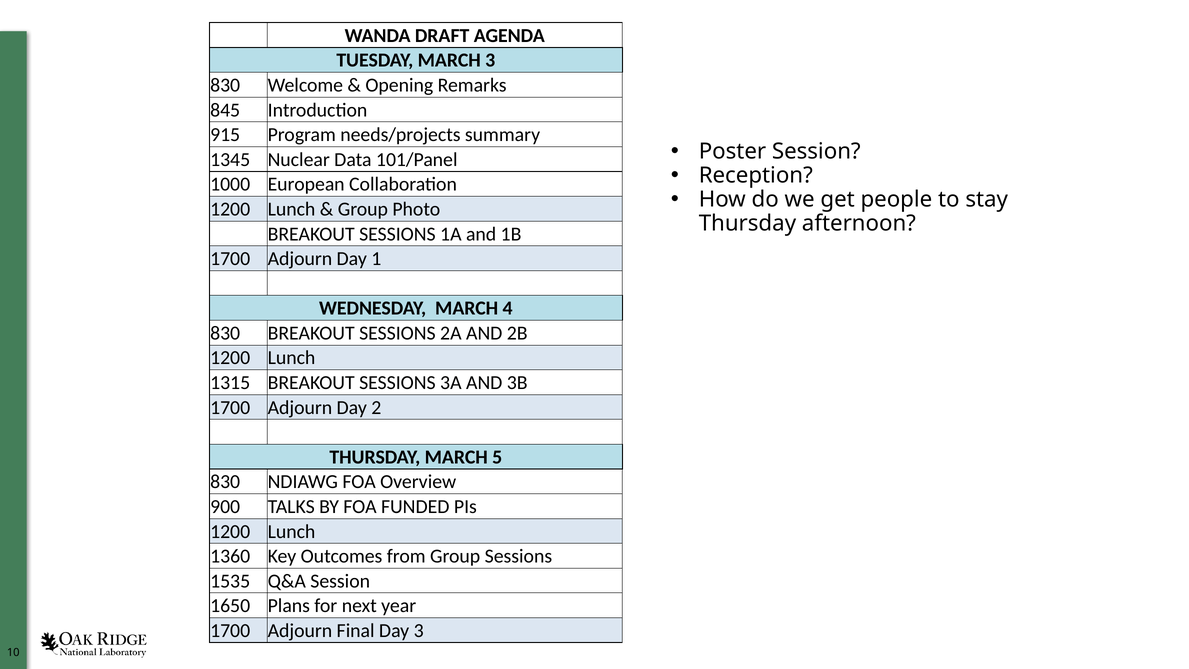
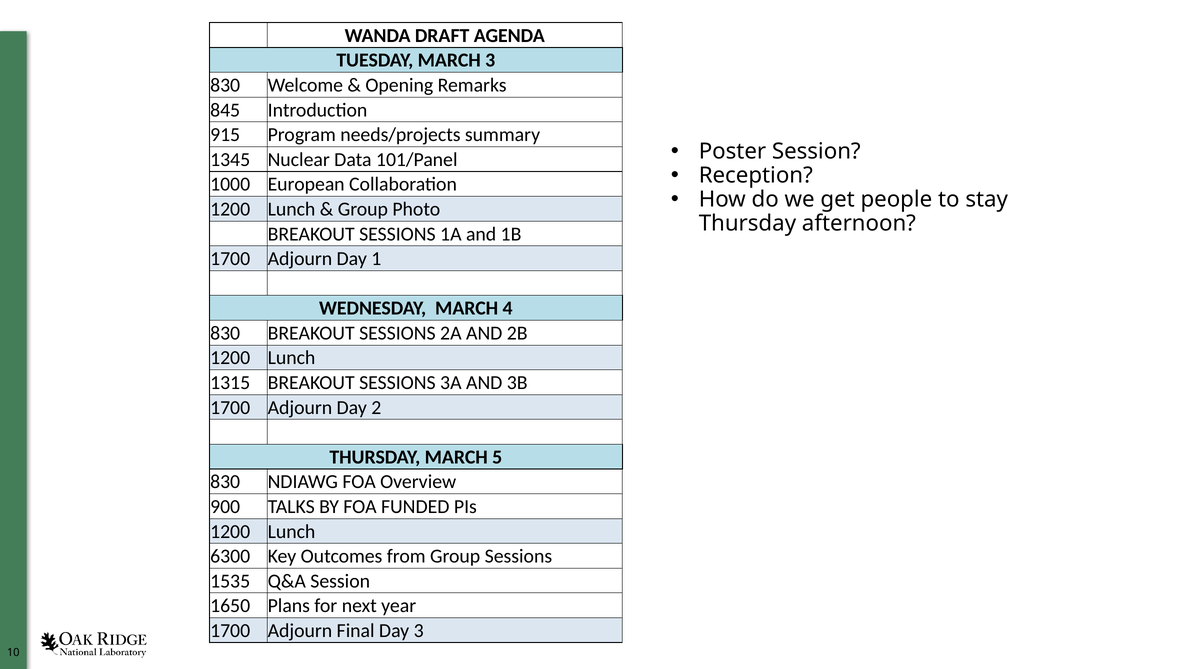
1360: 1360 -> 6300 (230, 556)
